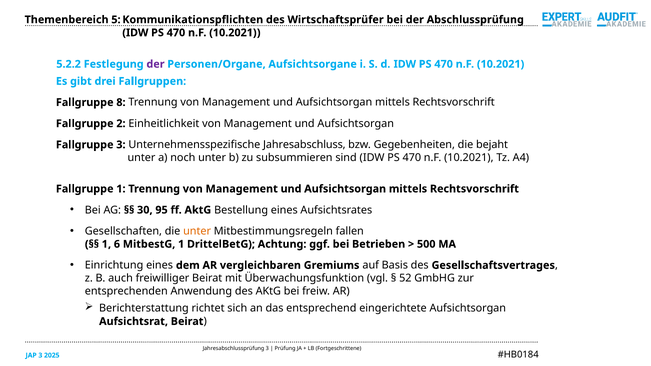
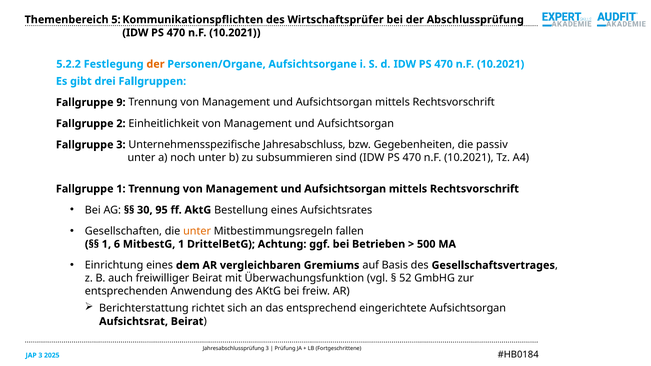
der colour: purple -> orange (155, 64)
8: 8 -> 9 (121, 102)
bejaht: bejaht -> passiv (492, 145)
